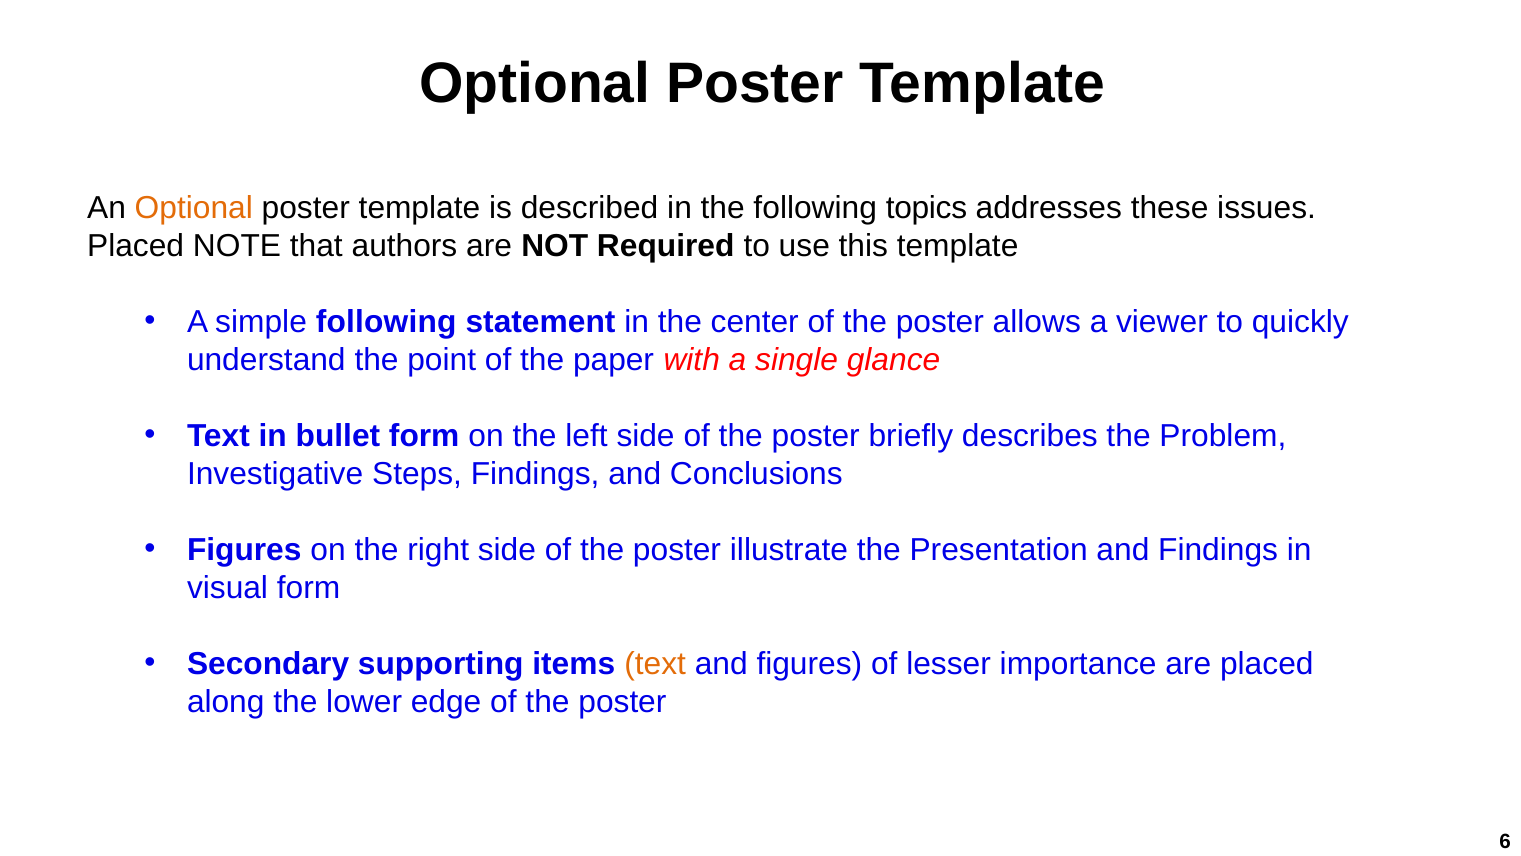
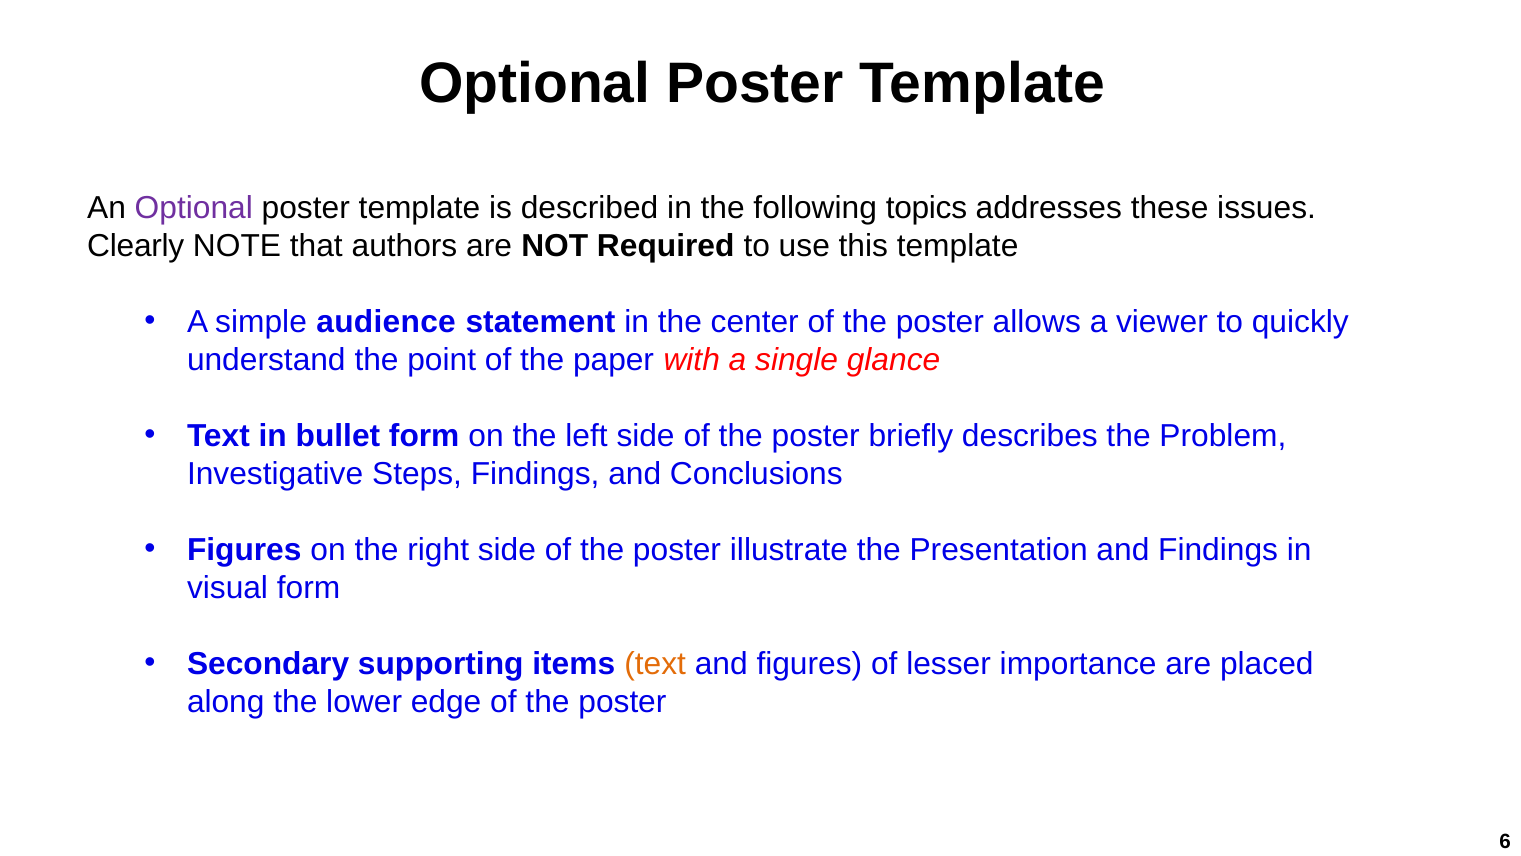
Optional colour: orange -> purple (194, 207)
Placed: Placed -> Clearly (136, 245)
simple following: following -> audience (386, 322)
